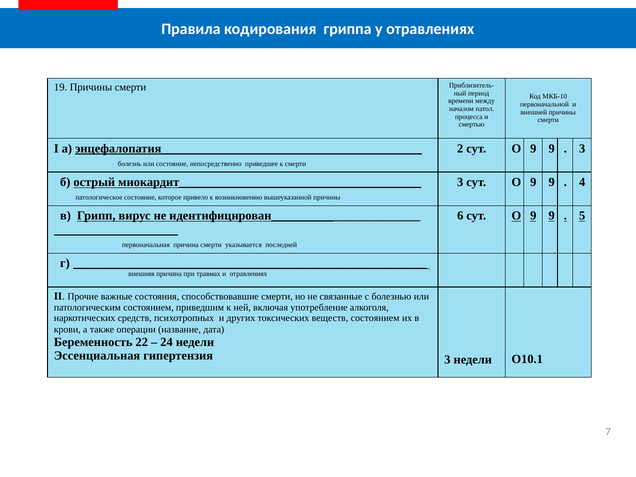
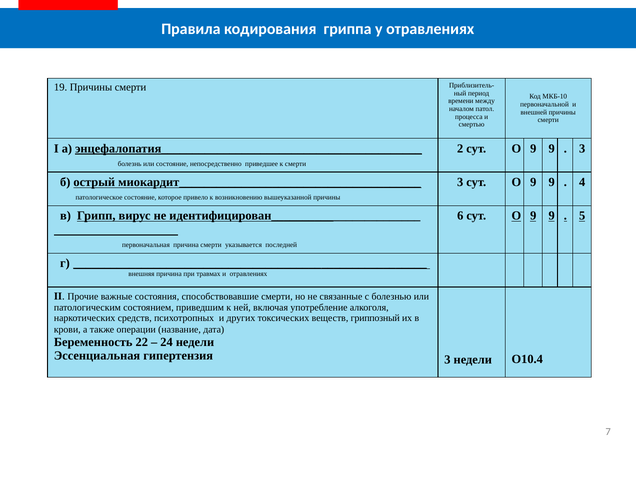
веществ состоянием: состоянием -> гриппозный (375, 318)
О10.1: О10.1 -> О10.4 (527, 359)
